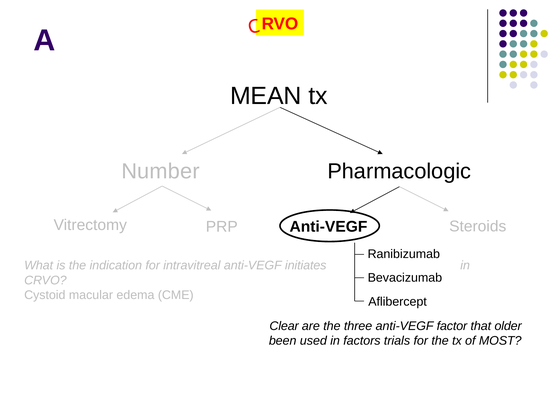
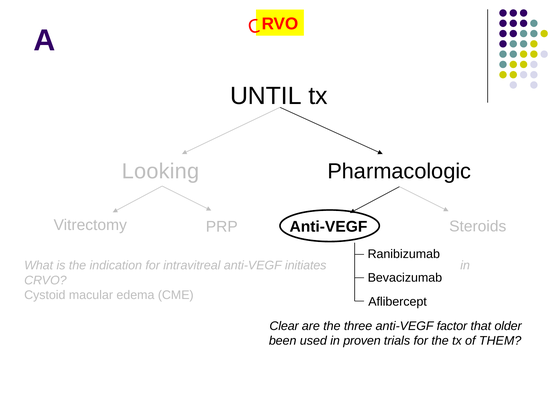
MEAN: MEAN -> UNTIL (266, 96)
Number: Number -> Looking (161, 171)
factors: factors -> proven (362, 341)
MOST: MOST -> THEM (500, 341)
